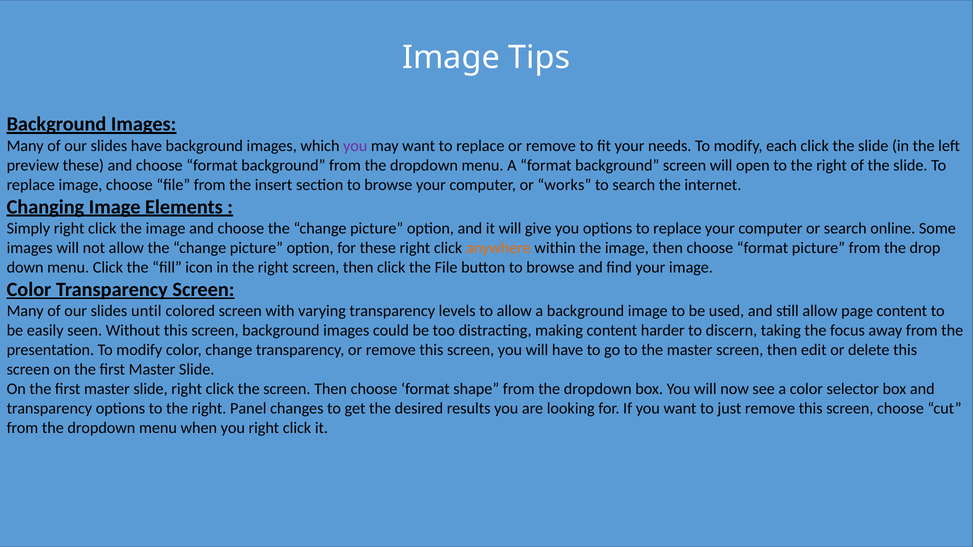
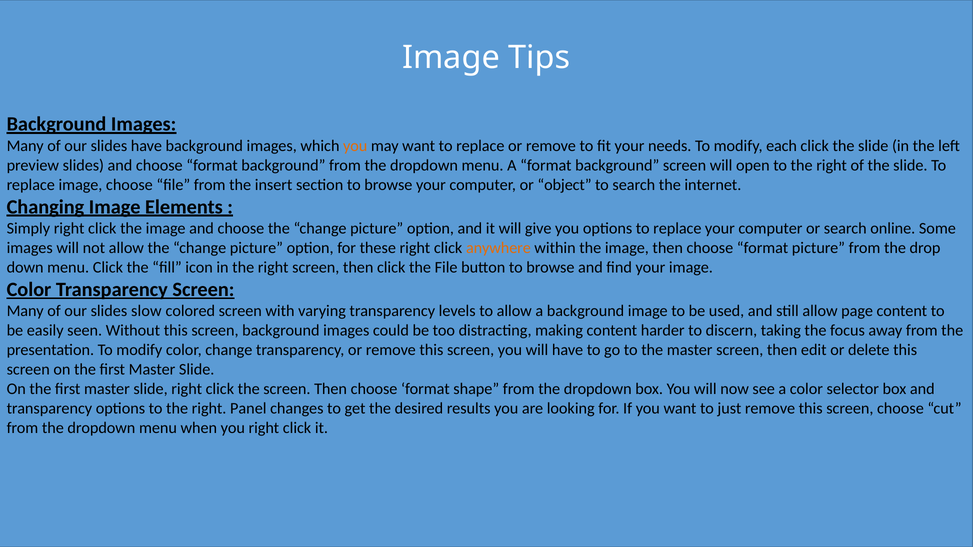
you colour: purple -> orange (355, 146)
preview these: these -> slides (83, 165)
works: works -> object (565, 185)
until: until -> slow (146, 311)
